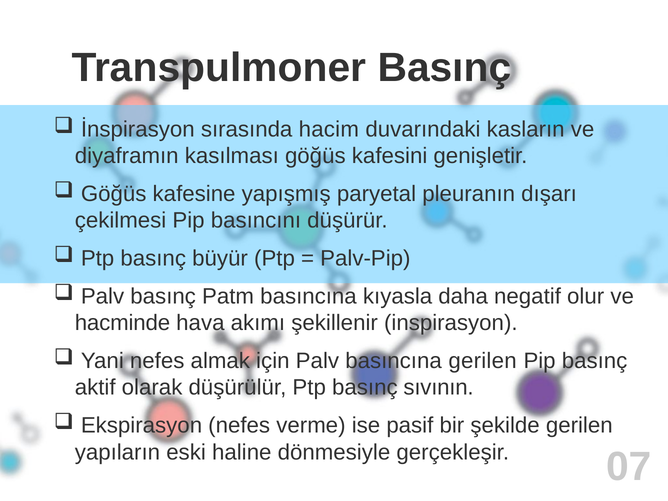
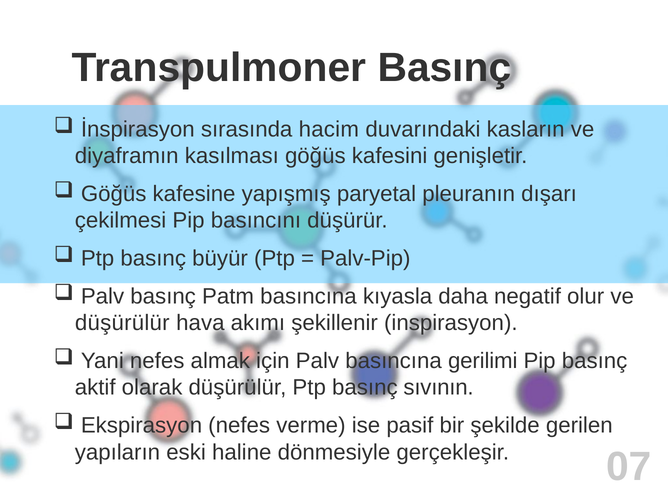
hacminde: hacminde -> düşürülür (122, 323)
basıncına gerilen: gerilen -> gerilimi (483, 361)
